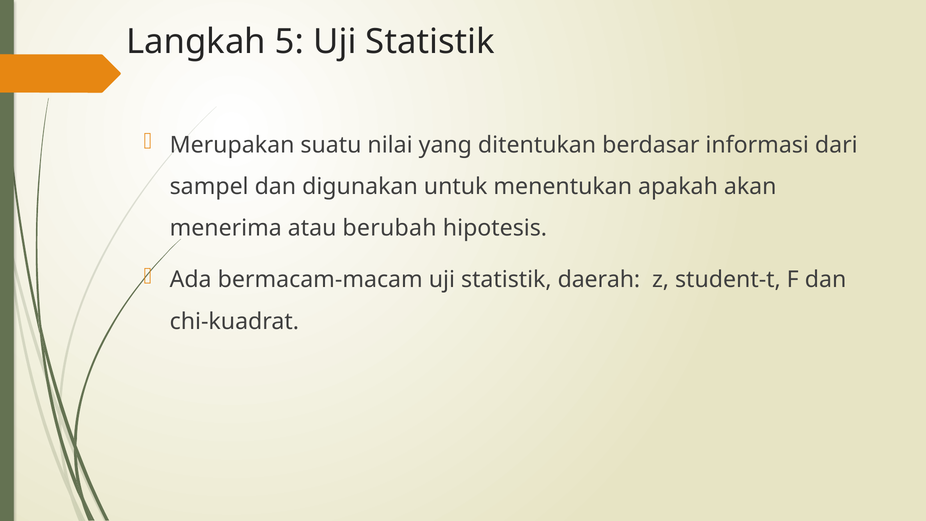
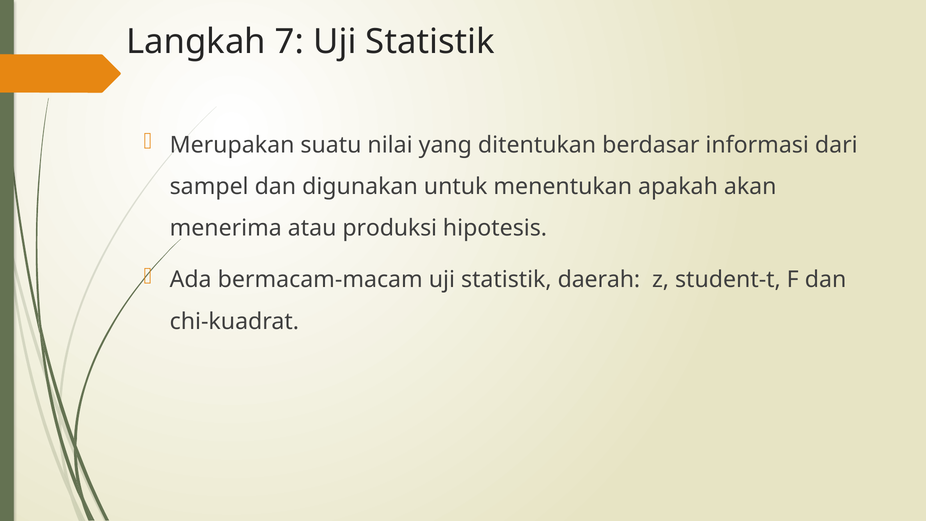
5: 5 -> 7 (290, 42)
berubah: berubah -> produksi (390, 228)
